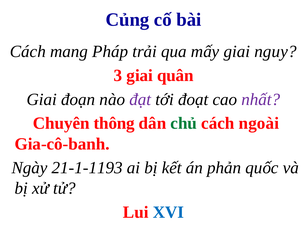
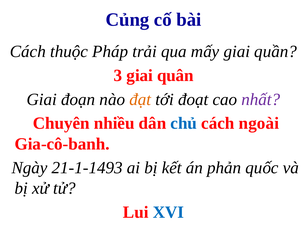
mang: mang -> thuộc (69, 51)
nguy: nguy -> quần (276, 51)
đạt colour: purple -> orange (140, 99)
thông: thông -> nhiều (114, 123)
chủ colour: green -> blue (184, 123)
21-1-1193: 21-1-1193 -> 21-1-1493 (87, 167)
